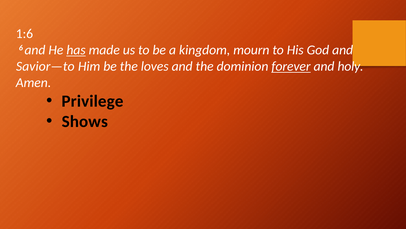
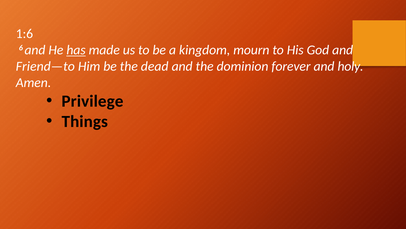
Savior—to: Savior—to -> Friend—to (45, 66)
loves: loves -> dead (155, 66)
forever underline: present -> none (291, 66)
Shows: Shows -> Things (85, 121)
